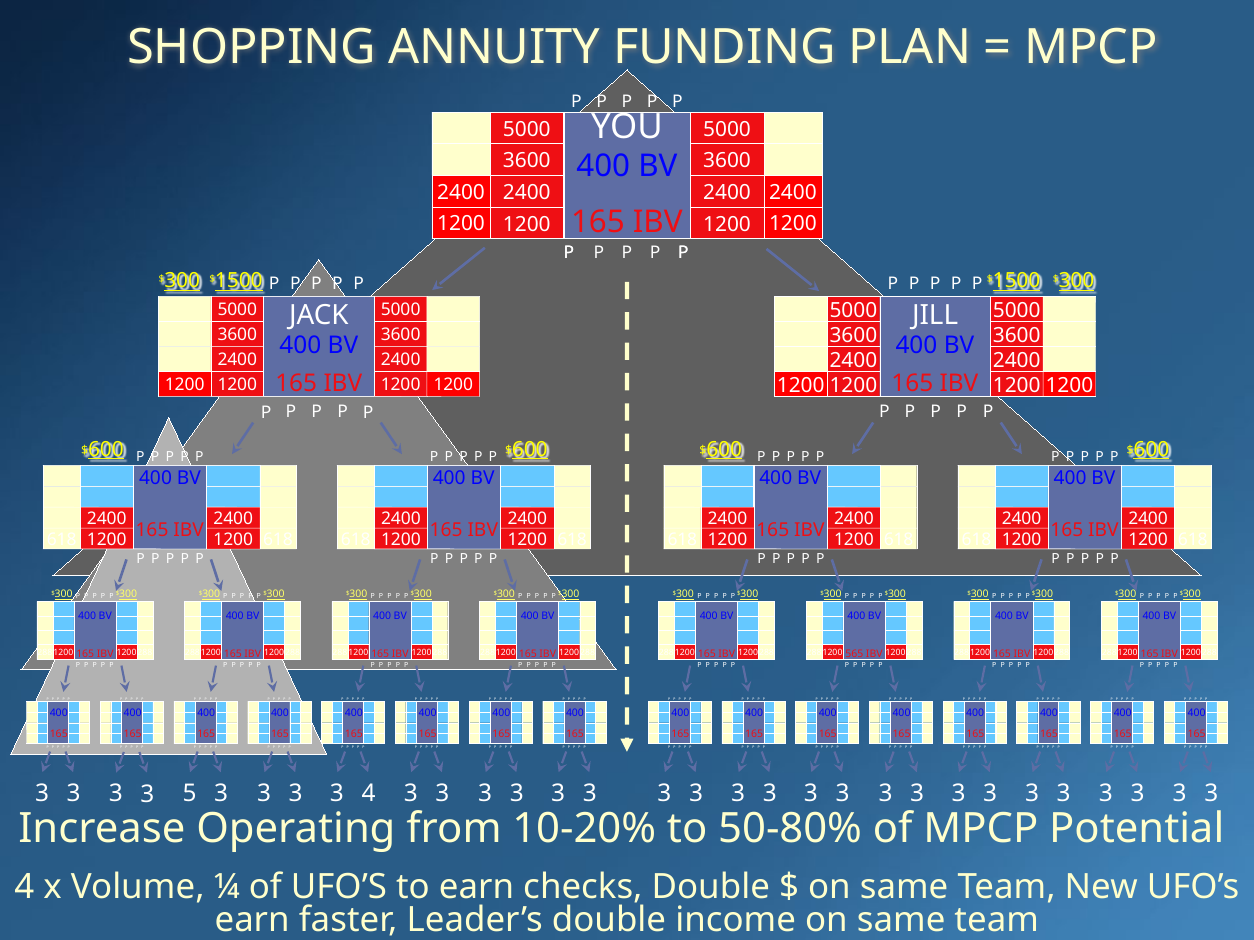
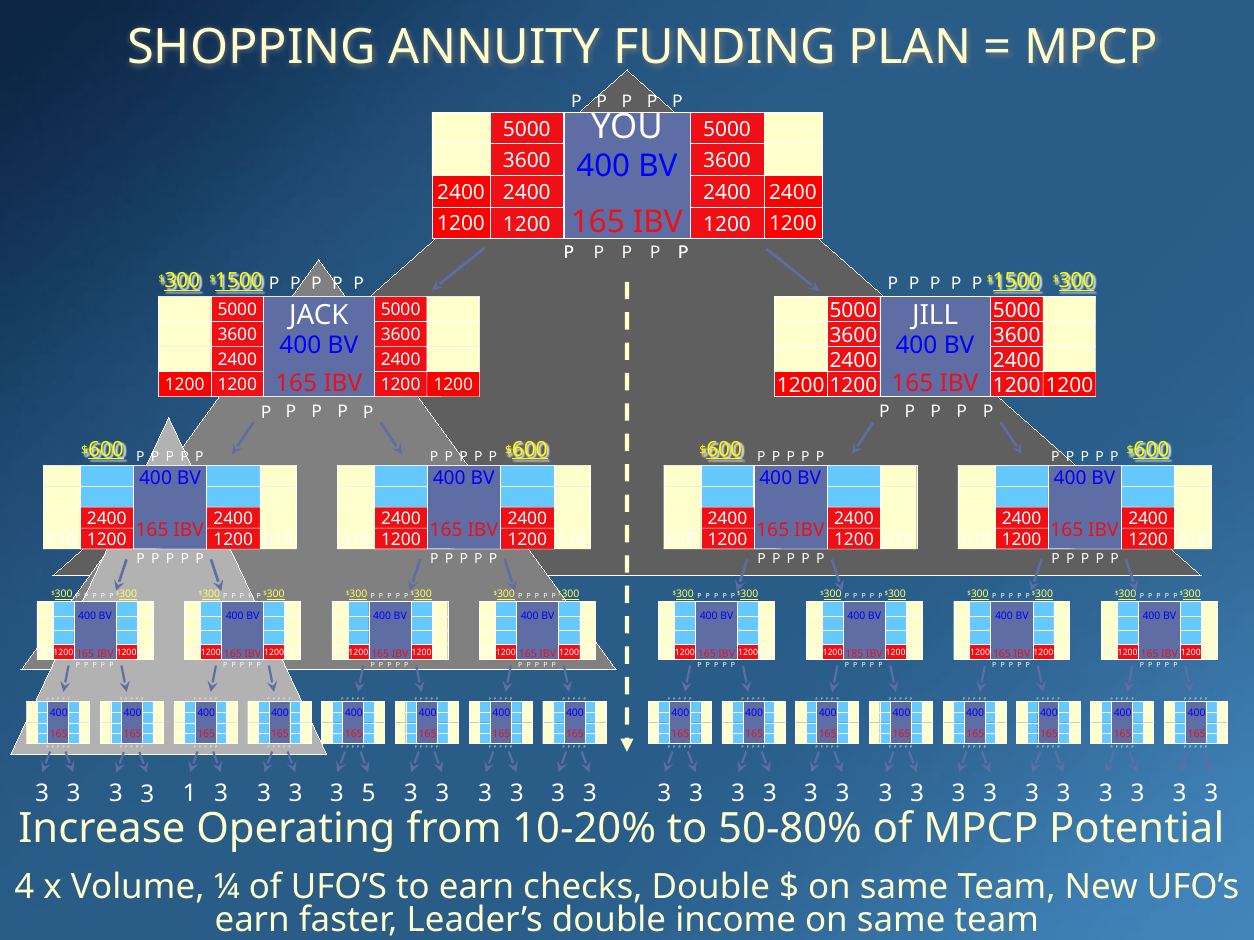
565: 565 -> 185 (854, 654)
3 4: 4 -> 5 (369, 794)
5: 5 -> 1 (190, 794)
